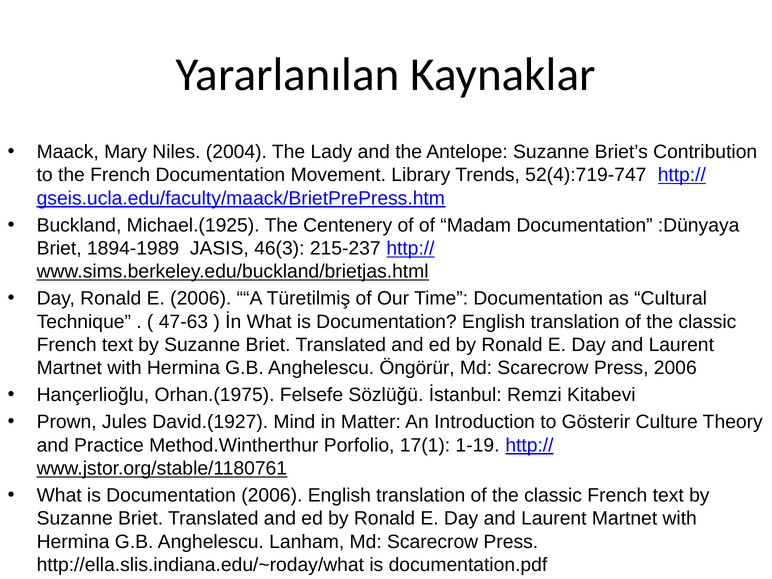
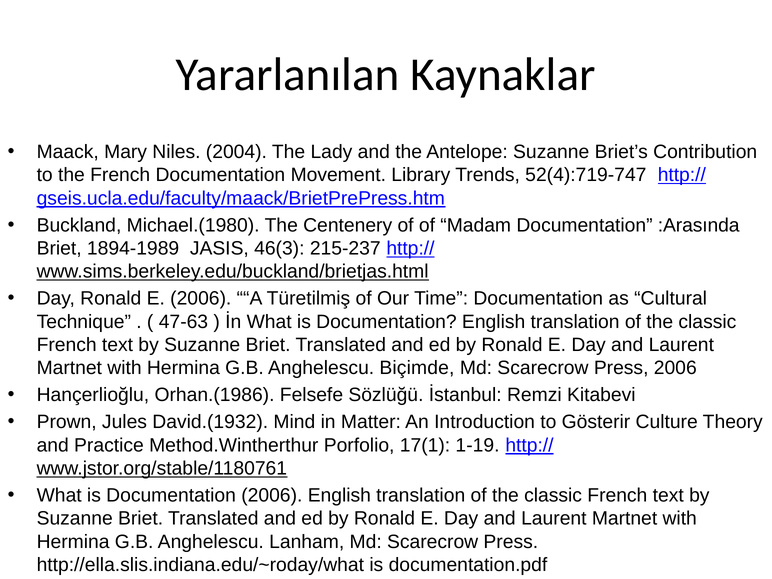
Michael.(1925: Michael.(1925 -> Michael.(1980 (193, 225)
:Dünyaya: :Dünyaya -> :Arasında (699, 225)
Öngörür: Öngörür -> Biçimde (417, 368)
Orhan.(1975: Orhan.(1975 -> Orhan.(1986 (215, 395)
David.(1927: David.(1927 -> David.(1932 (210, 422)
